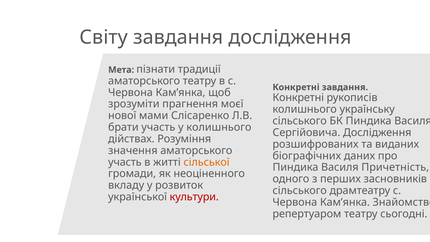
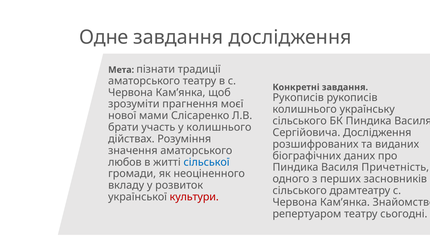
Світу: Світу -> Одне (104, 37)
Конкретні: Конкретні -> Рукописів (298, 98)
участь: участь -> любов (125, 162)
сільської colour: orange -> blue (207, 162)
